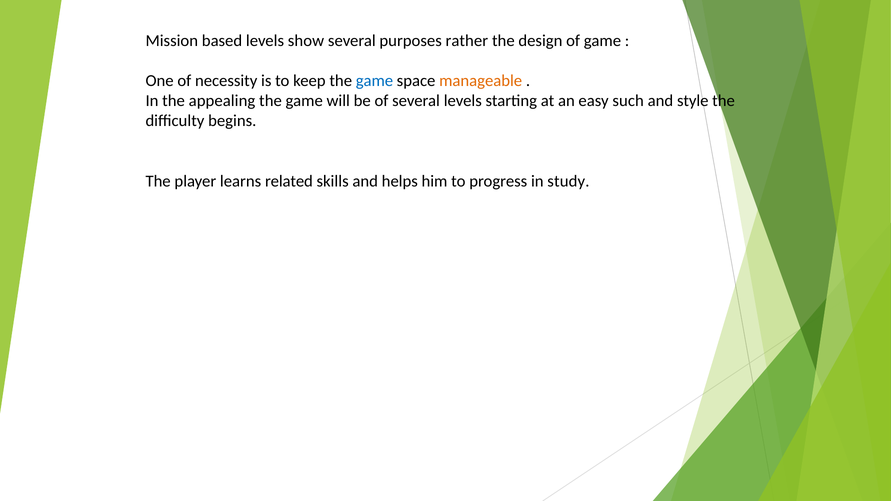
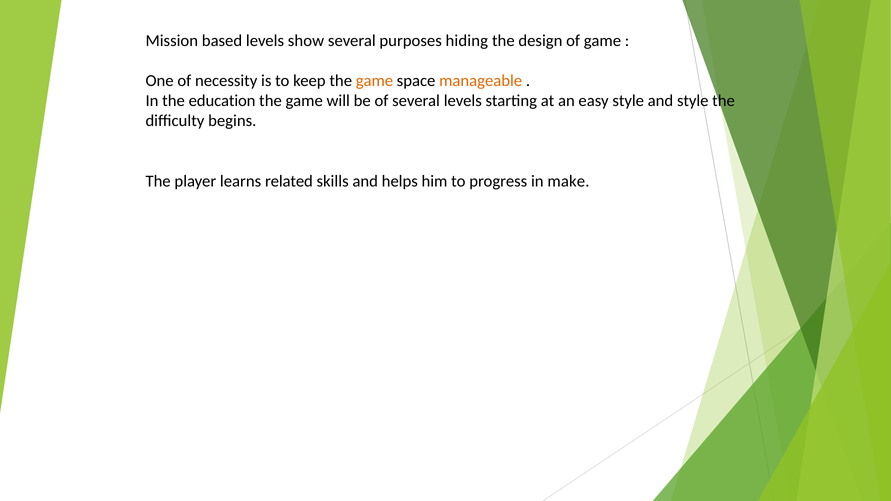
rather: rather -> hiding (467, 41)
game colour: blue -> orange (374, 81)
appealing: appealing -> education (222, 101)
easy such: such -> style (628, 101)
study: study -> make (568, 181)
